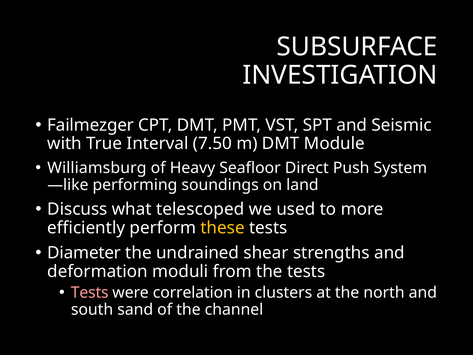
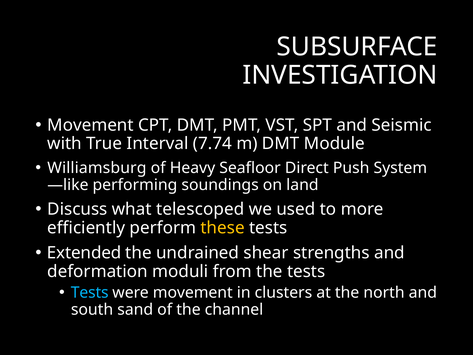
Failmezger: Failmezger -> Movement (91, 125)
7.50: 7.50 -> 7.74 (212, 144)
Diameter: Diameter -> Extended (84, 253)
Tests colour: pink -> light blue (90, 292)
were correlation: correlation -> movement (193, 292)
